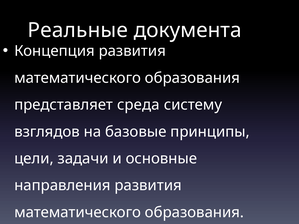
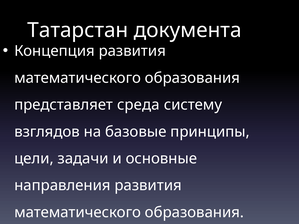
Реальные: Реальные -> Татарстан (78, 30)
